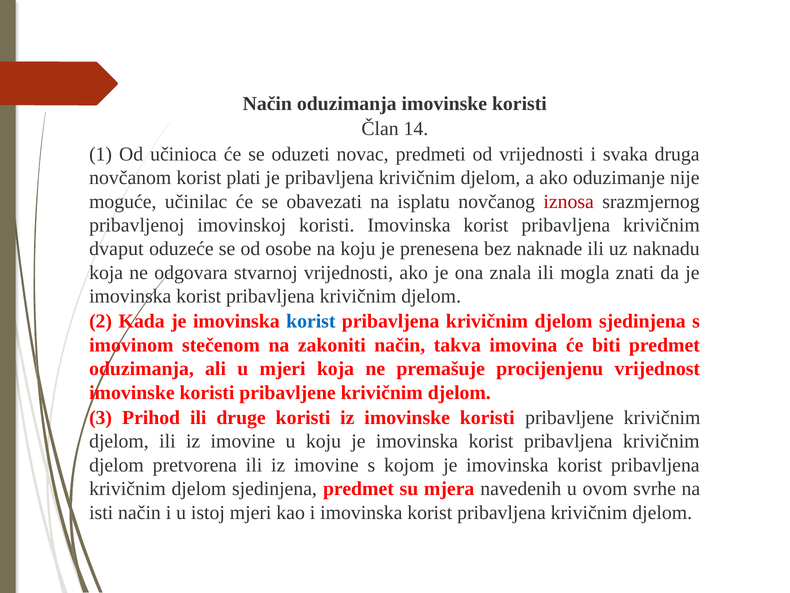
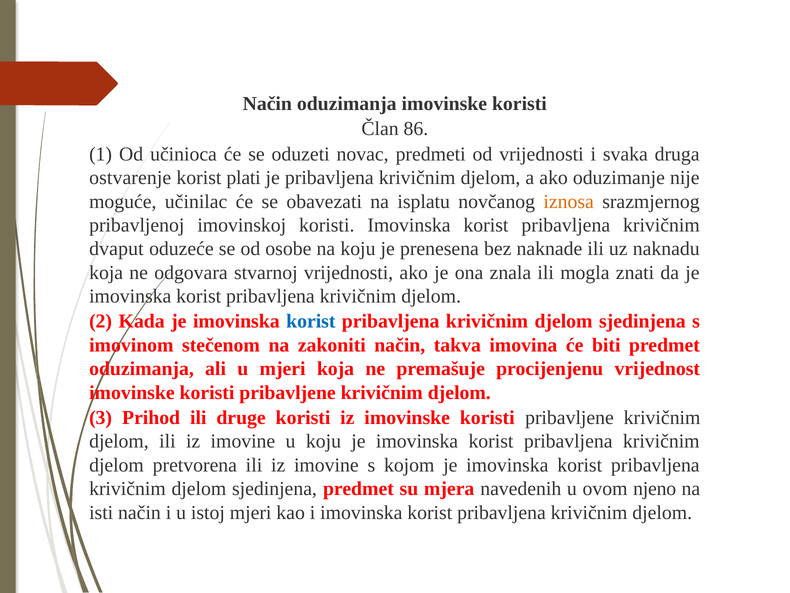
14: 14 -> 86 (416, 129)
novčanom: novčanom -> ostvarenje (130, 178)
iznosa colour: red -> orange (569, 201)
svrhe: svrhe -> njeno (655, 488)
